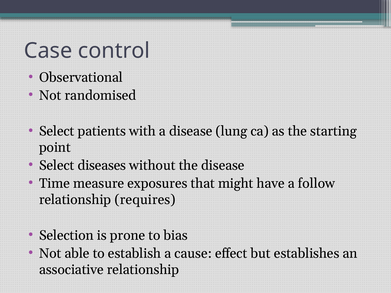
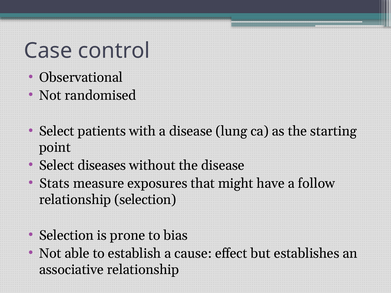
Time: Time -> Stats (54, 183)
relationship requires: requires -> selection (145, 200)
